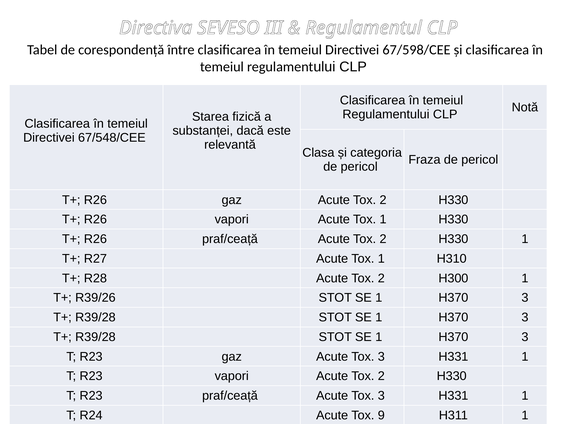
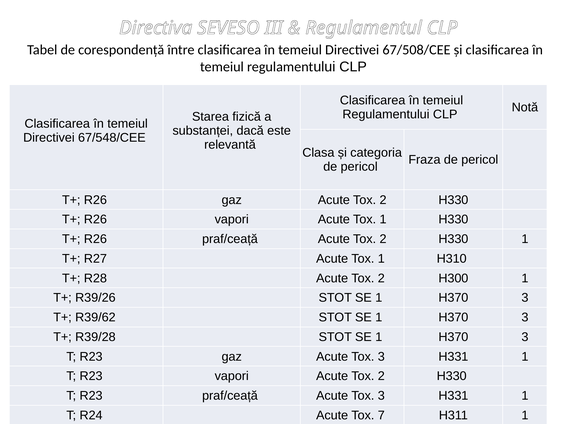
67/598/CEE: 67/598/CEE -> 67/508/CEE (416, 50)
R39/28: R39/28 -> R39/62 (95, 318)
9: 9 -> 7 (381, 416)
